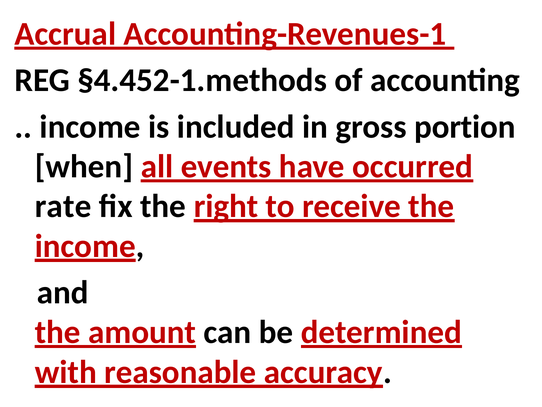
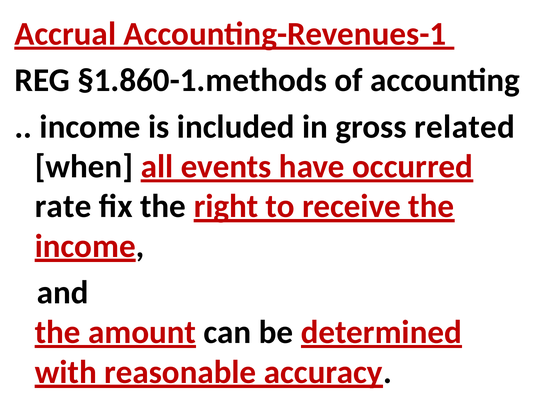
§4.452-1.methods: §4.452-1.methods -> §1.860-1.methods (202, 80)
portion: portion -> related (465, 127)
